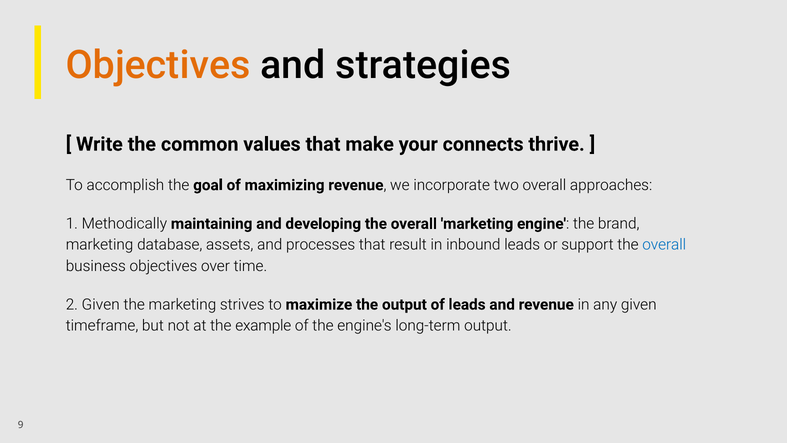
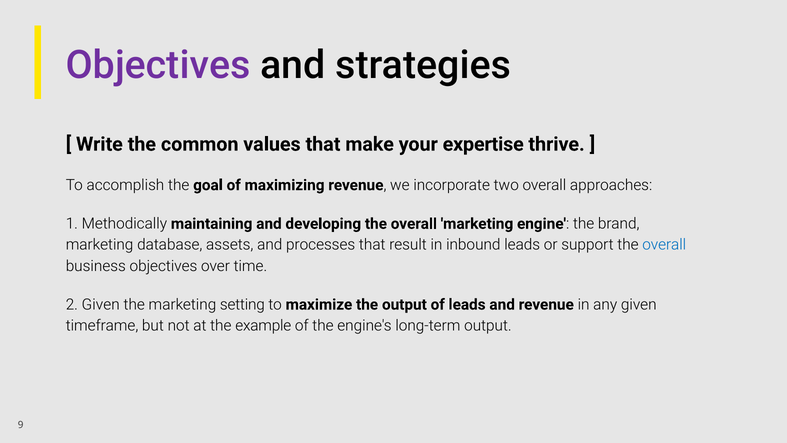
Objectives colour: orange -> purple (158, 65)
connects: connects -> expertise (483, 144)
strives: strives -> setting (242, 304)
